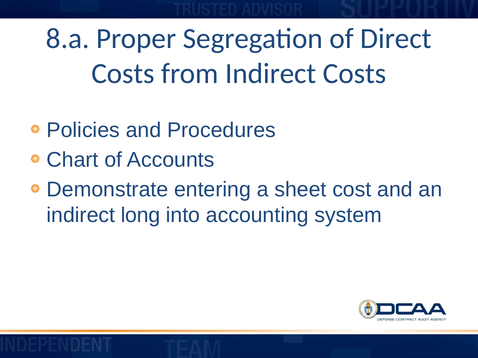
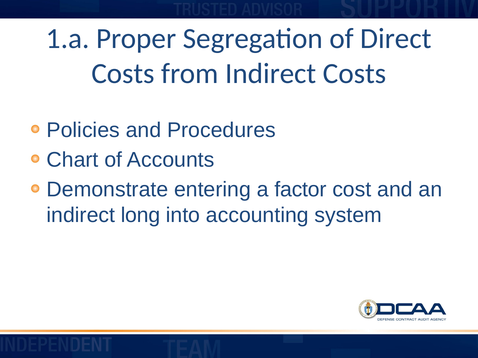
8.a: 8.a -> 1.a (68, 39)
sheet: sheet -> factor (301, 190)
